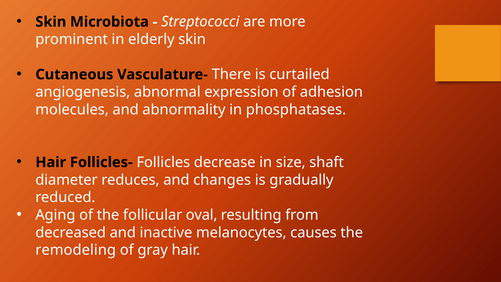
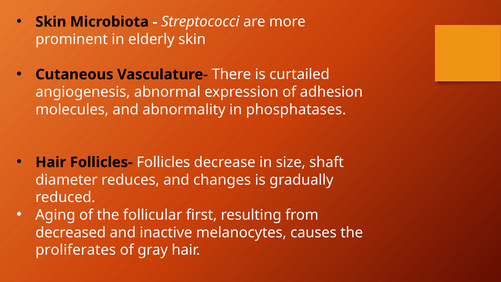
oval: oval -> first (201, 215)
remodeling: remodeling -> proliferates (76, 250)
